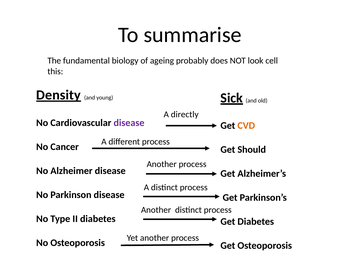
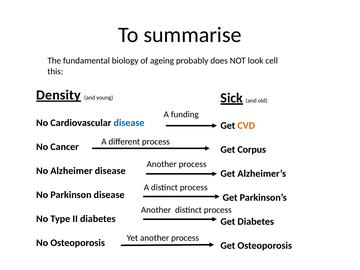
directly: directly -> funding (185, 114)
disease colour: purple -> blue (129, 123)
Should: Should -> Corpus (252, 150)
